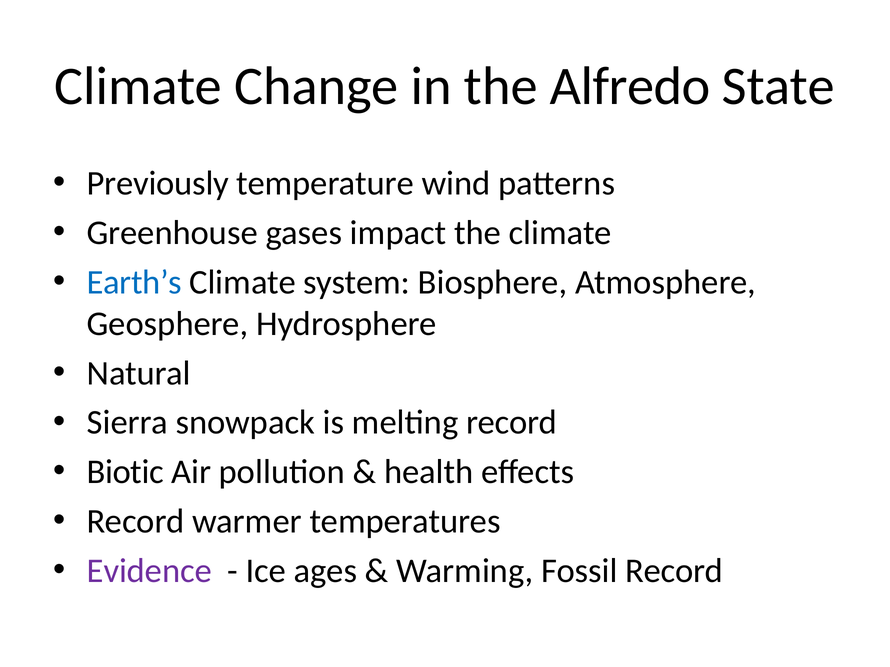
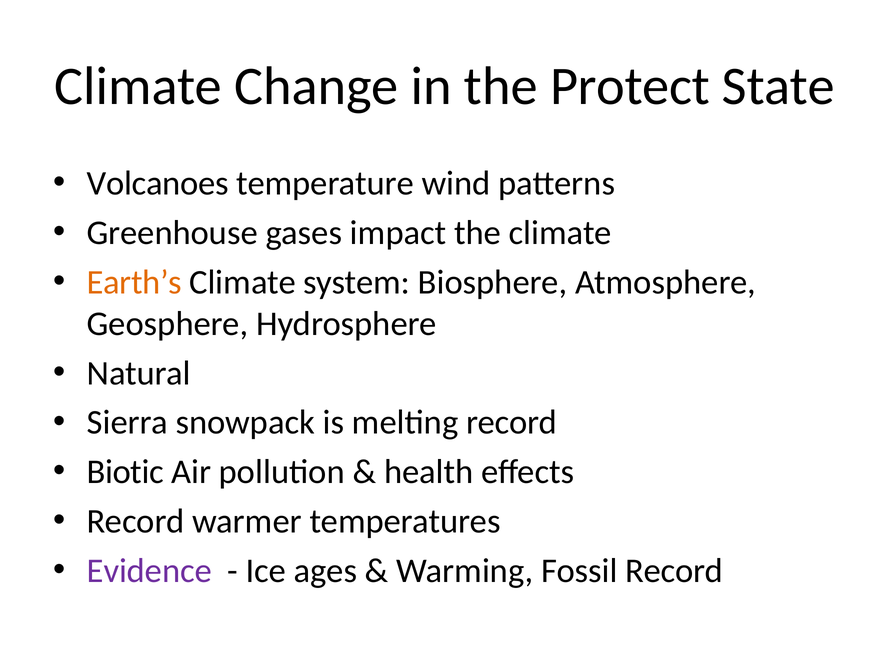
Alfredo: Alfredo -> Protect (630, 86)
Previously: Previously -> Volcanoes (158, 183)
Earth’s colour: blue -> orange (134, 282)
